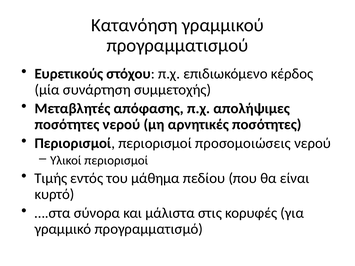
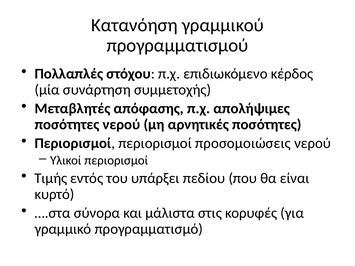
Ευρετικούς: Ευρετικούς -> Πολλαπλές (69, 74)
μάθημα: μάθημα -> υπάρξει (155, 179)
